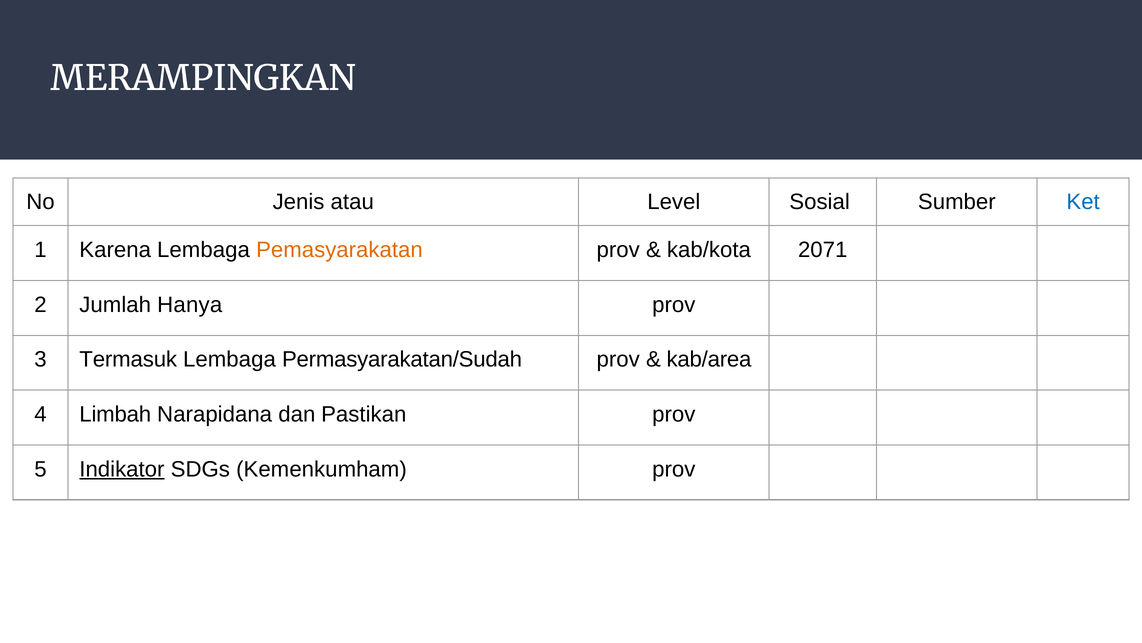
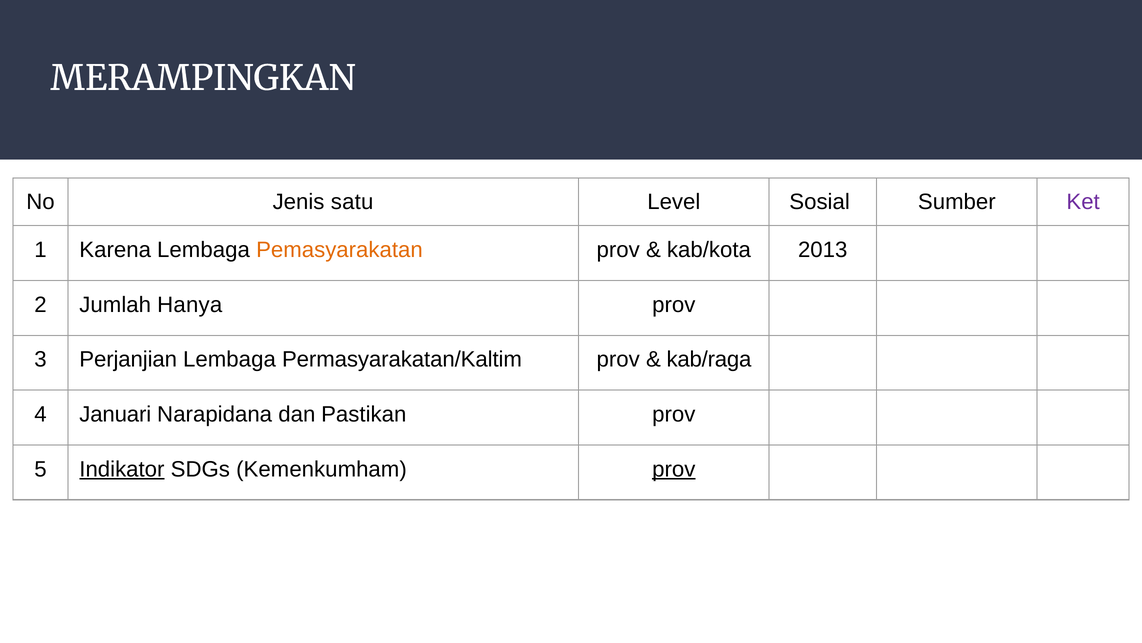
atau: atau -> satu (352, 202)
Ket colour: blue -> purple (1083, 202)
2071: 2071 -> 2013 (823, 250)
Termasuk: Termasuk -> Perjanjian (128, 359)
Permasyarakatan/Sudah: Permasyarakatan/Sudah -> Permasyarakatan/Kaltim (402, 359)
kab/area: kab/area -> kab/raga (709, 359)
Limbah: Limbah -> Januari (115, 414)
prov underline: none -> present (674, 469)
